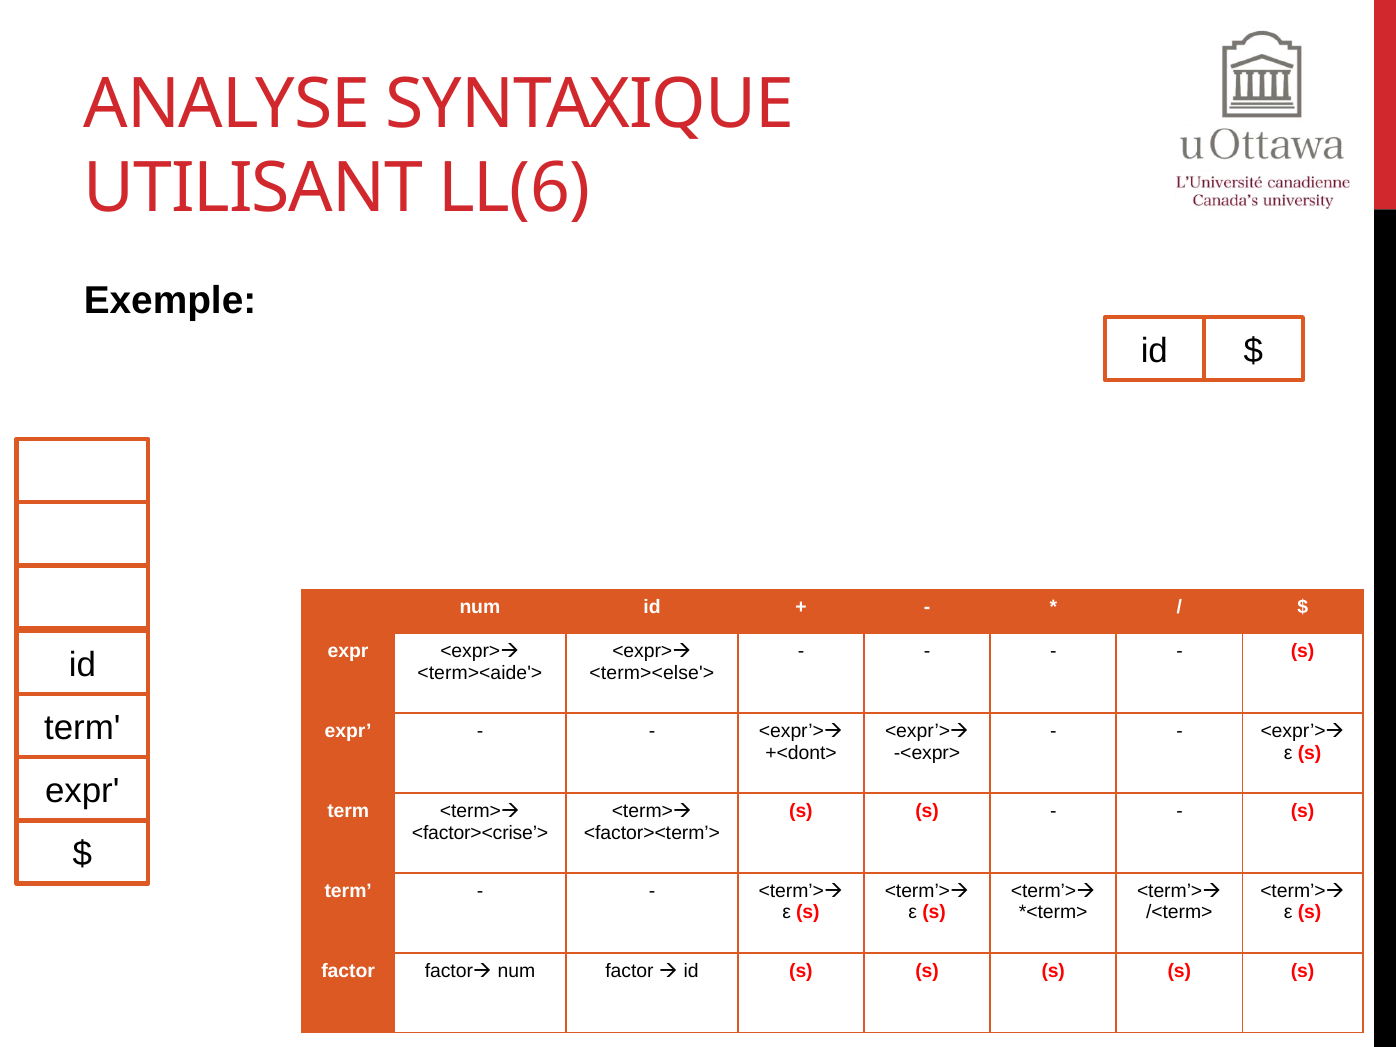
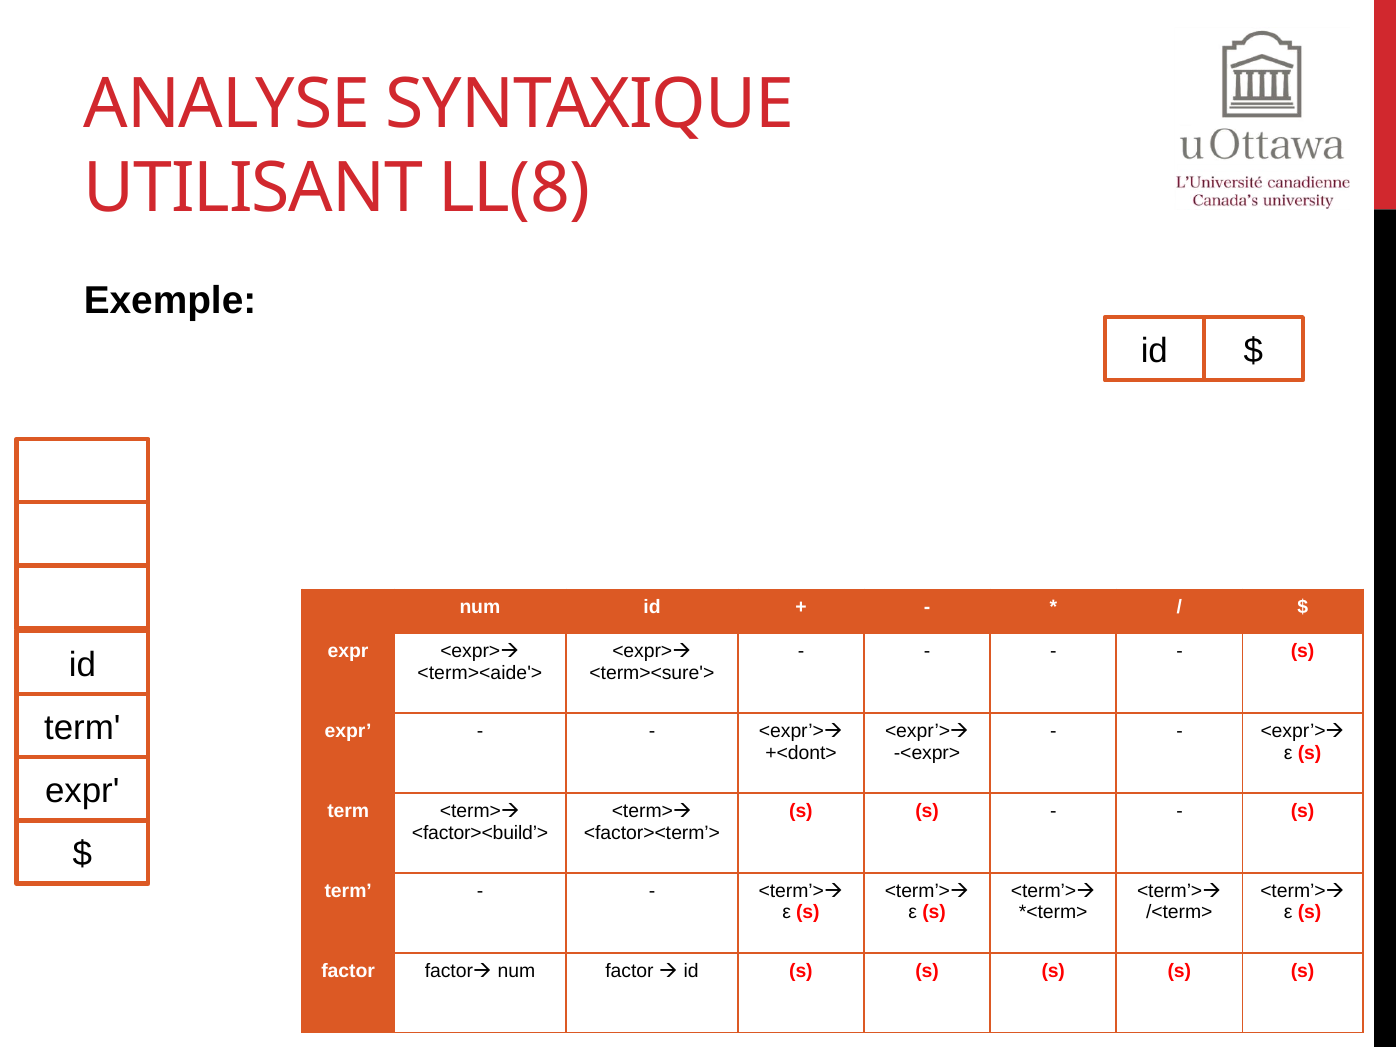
LL(6: LL(6 -> LL(8 (514, 189)
<term><else'>: <term><else'> -> <term><sure'> (652, 673)
<factor><crise’>: <factor><crise’> -> <factor><build’> (480, 833)
